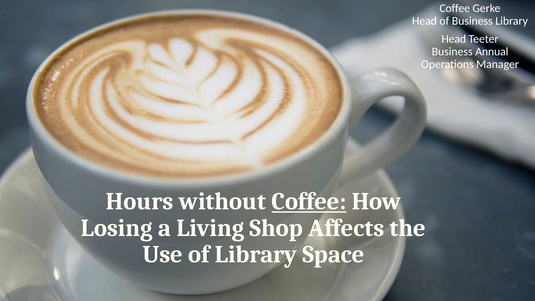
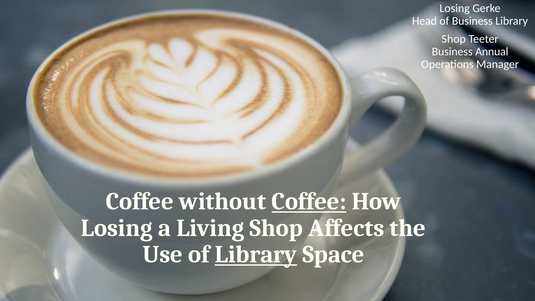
Coffee: Coffee -> Losing (455, 8)
Head: Head -> Shop (454, 39)
Hours: Hours -> Coffee (140, 201)
Library underline: none -> present (256, 254)
